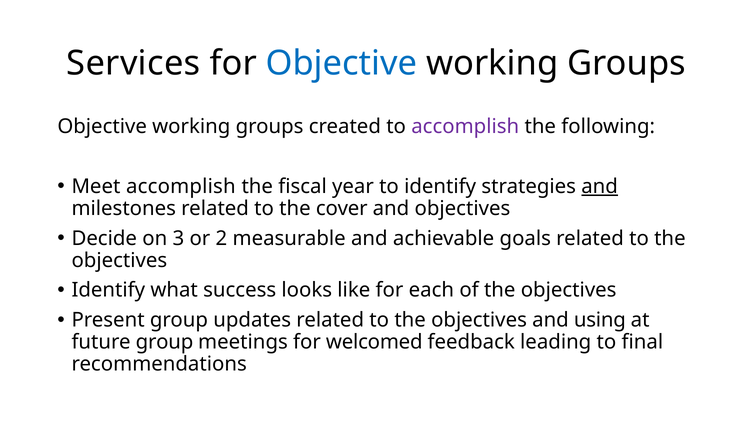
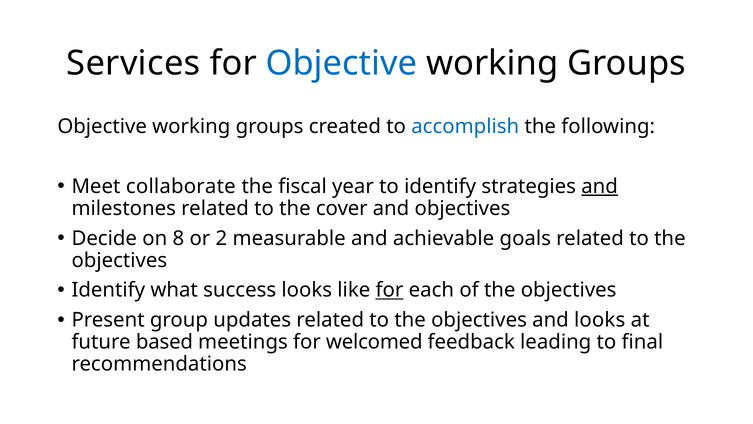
accomplish colour: purple -> blue (465, 126)
Meet accomplish: accomplish -> collaborate (181, 186)
3: 3 -> 8 (178, 238)
for underline: none -> present (389, 290)
and using: using -> looks (600, 320)
future group: group -> based (164, 342)
